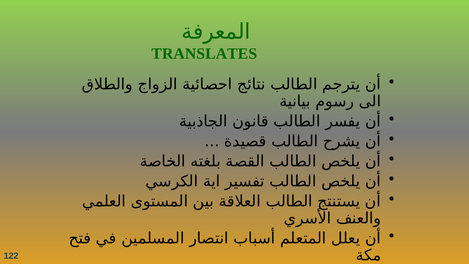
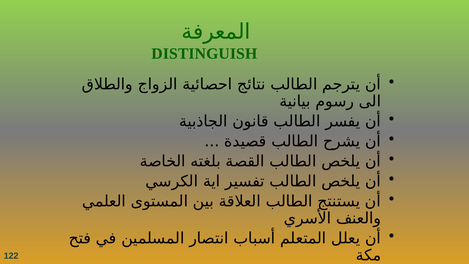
TRANSLATES: TRANSLATES -> DISTINGUISH (204, 54)
